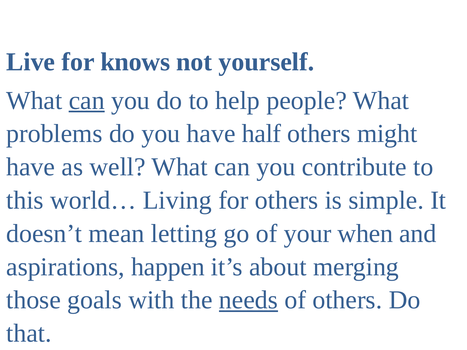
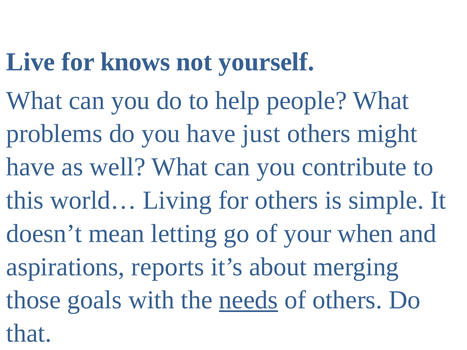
can underline: present -> none (87, 101)
half: half -> just (261, 134)
happen: happen -> reports (168, 267)
